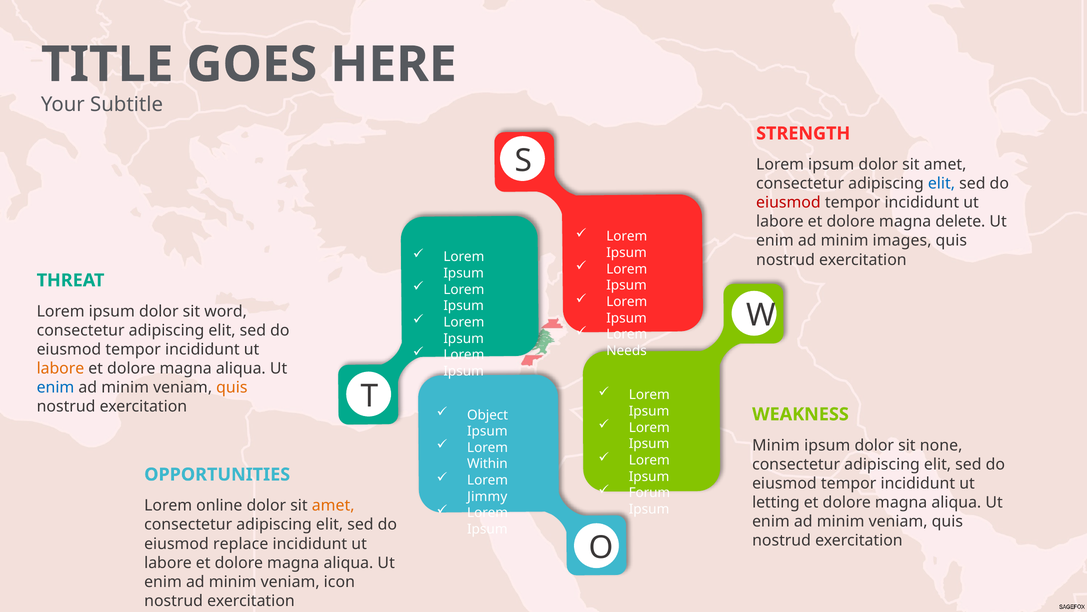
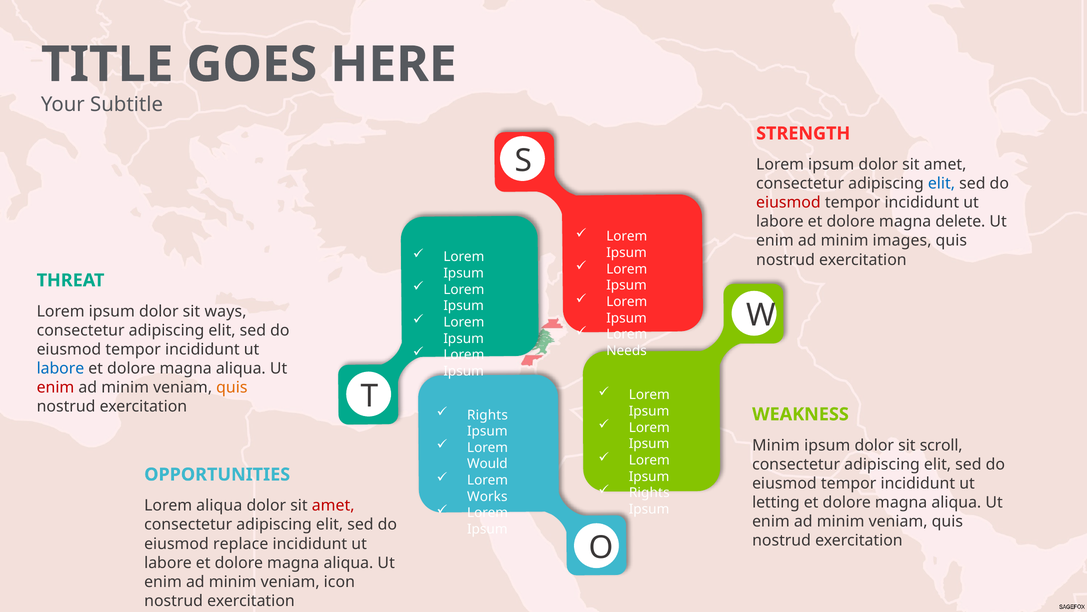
word: word -> ways (226, 311)
labore colour: orange -> blue (60, 368)
enim colour: blue -> red (55, 387)
Object: Object -> Rights (488, 415)
none: none -> scroll (941, 445)
Within: Within -> Would (487, 464)
Forum: Forum -> Rights (649, 492)
Jimmy: Jimmy -> Works (487, 496)
Lorem online: online -> aliqua (219, 505)
amet colour: orange -> red (333, 505)
